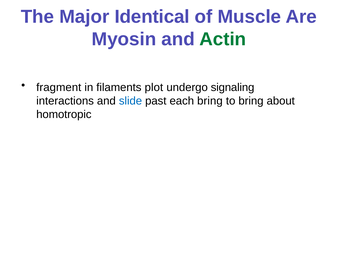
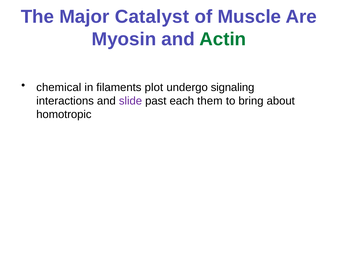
Identical: Identical -> Catalyst (152, 17)
fragment: fragment -> chemical (59, 88)
slide colour: blue -> purple (130, 101)
each bring: bring -> them (210, 101)
